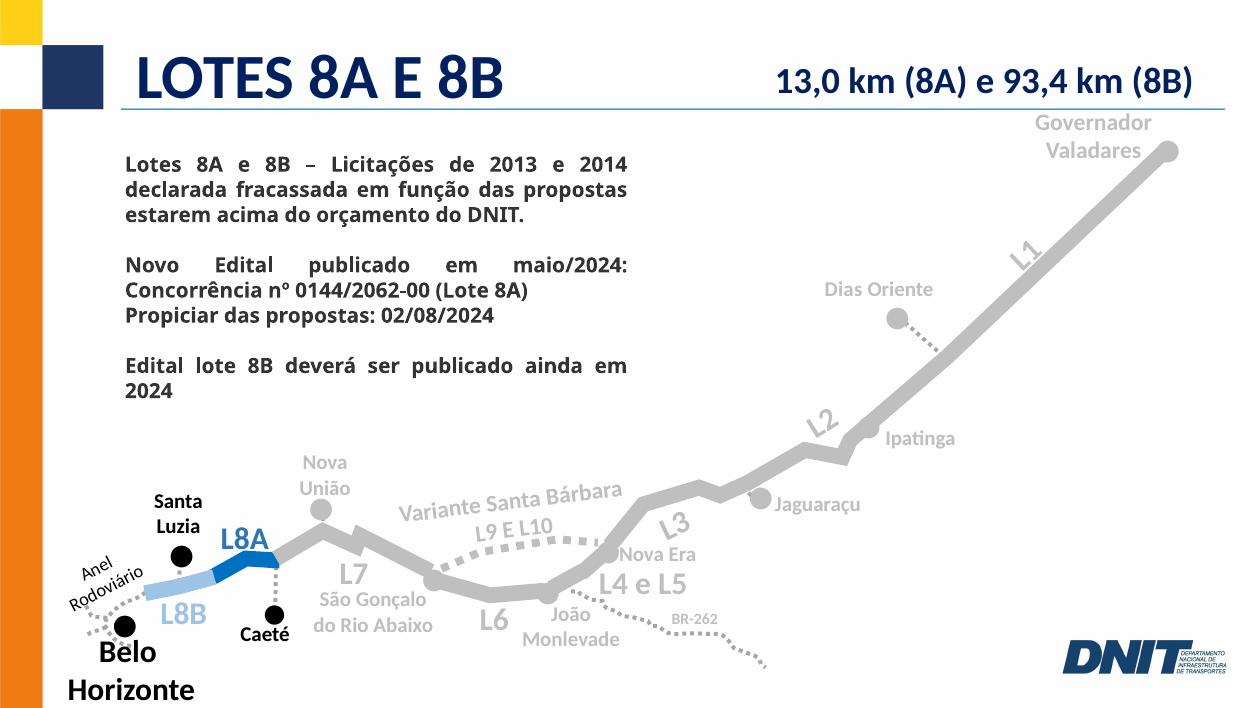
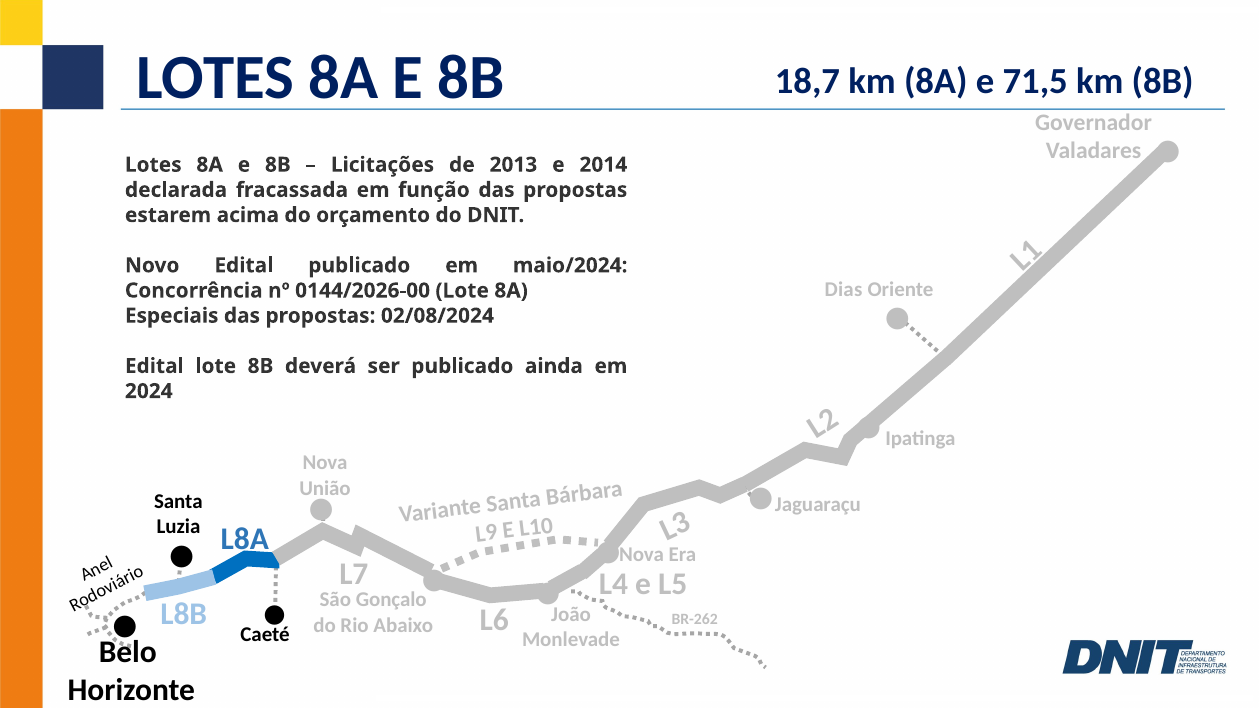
13,0: 13,0 -> 18,7 (807, 82)
93,4: 93,4 -> 71,5 (1035, 82)
0144/2062-00: 0144/2062-00 -> 0144/2026-00 (363, 291)
Propiciar: Propiciar -> Especiais (172, 316)
